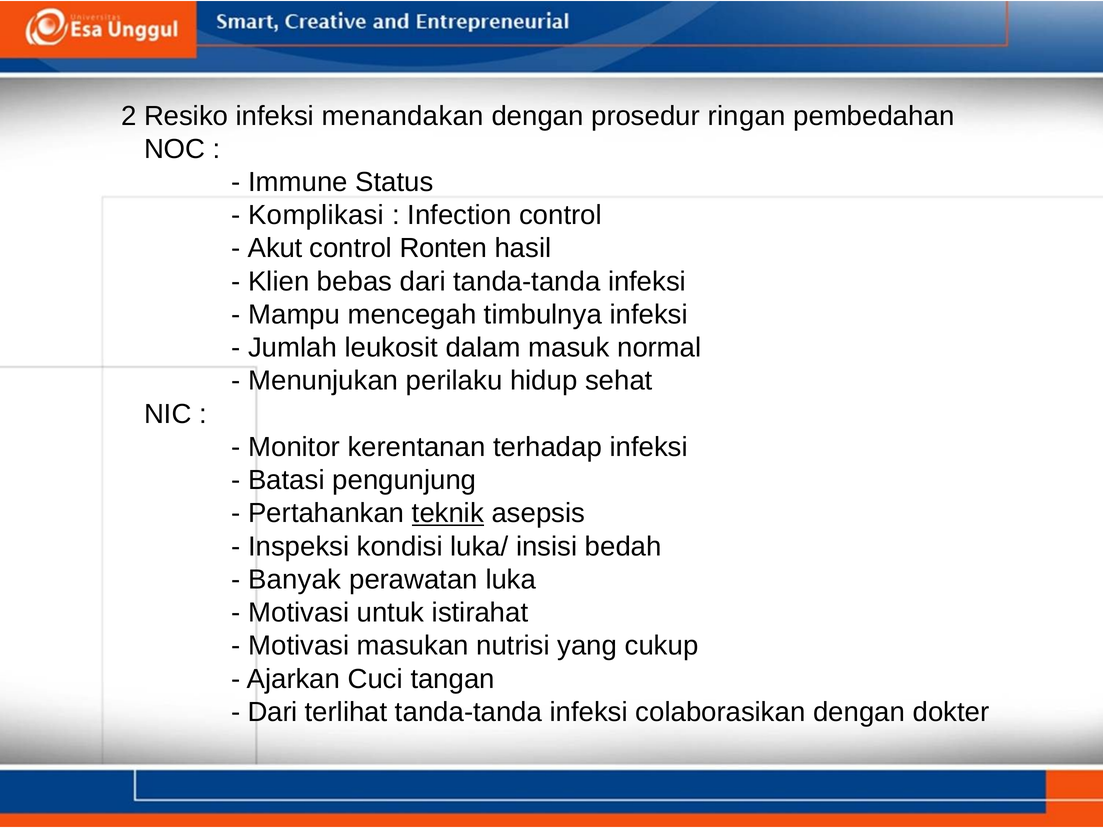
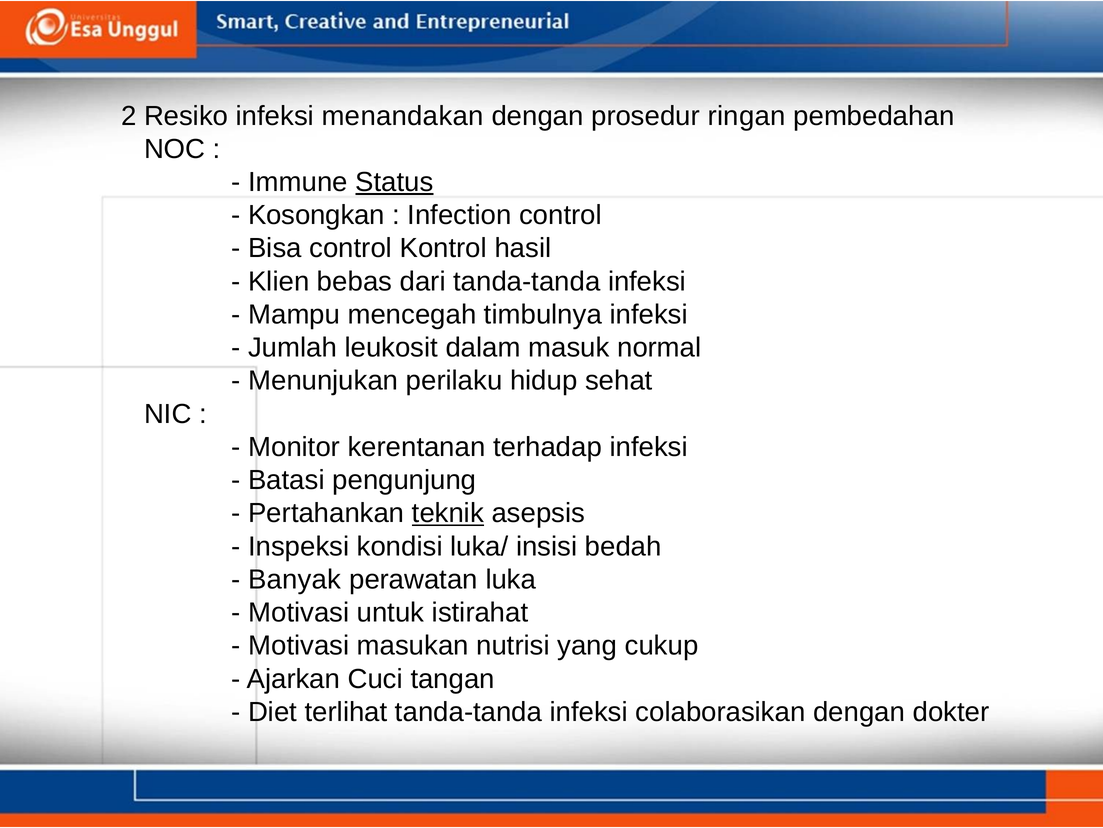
Status underline: none -> present (394, 182)
Komplikasi: Komplikasi -> Kosongkan (316, 215)
Akut: Akut -> Bisa (275, 248)
Ronten: Ronten -> Kontrol (443, 248)
Dari: Dari -> Diet (273, 711)
